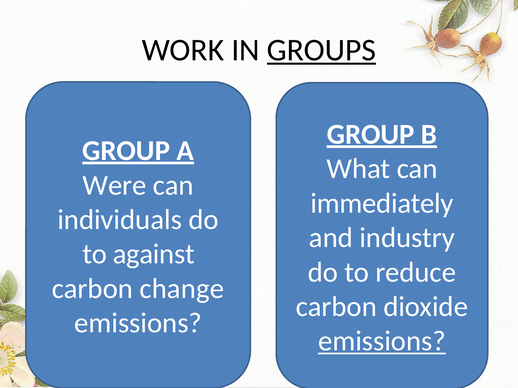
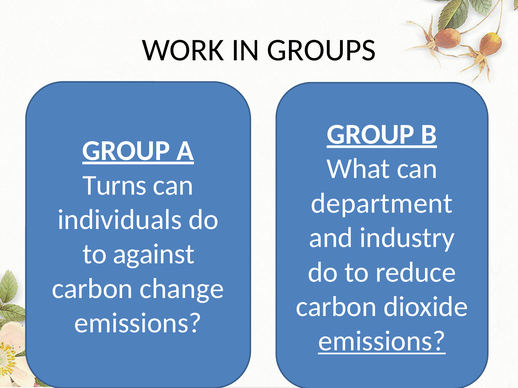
GROUPS underline: present -> none (321, 50)
Were: Were -> Turns (115, 185)
immediately: immediately -> department (382, 203)
